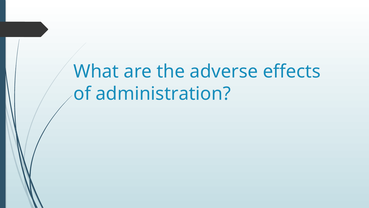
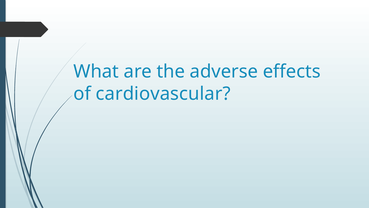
administration: administration -> cardiovascular (163, 93)
